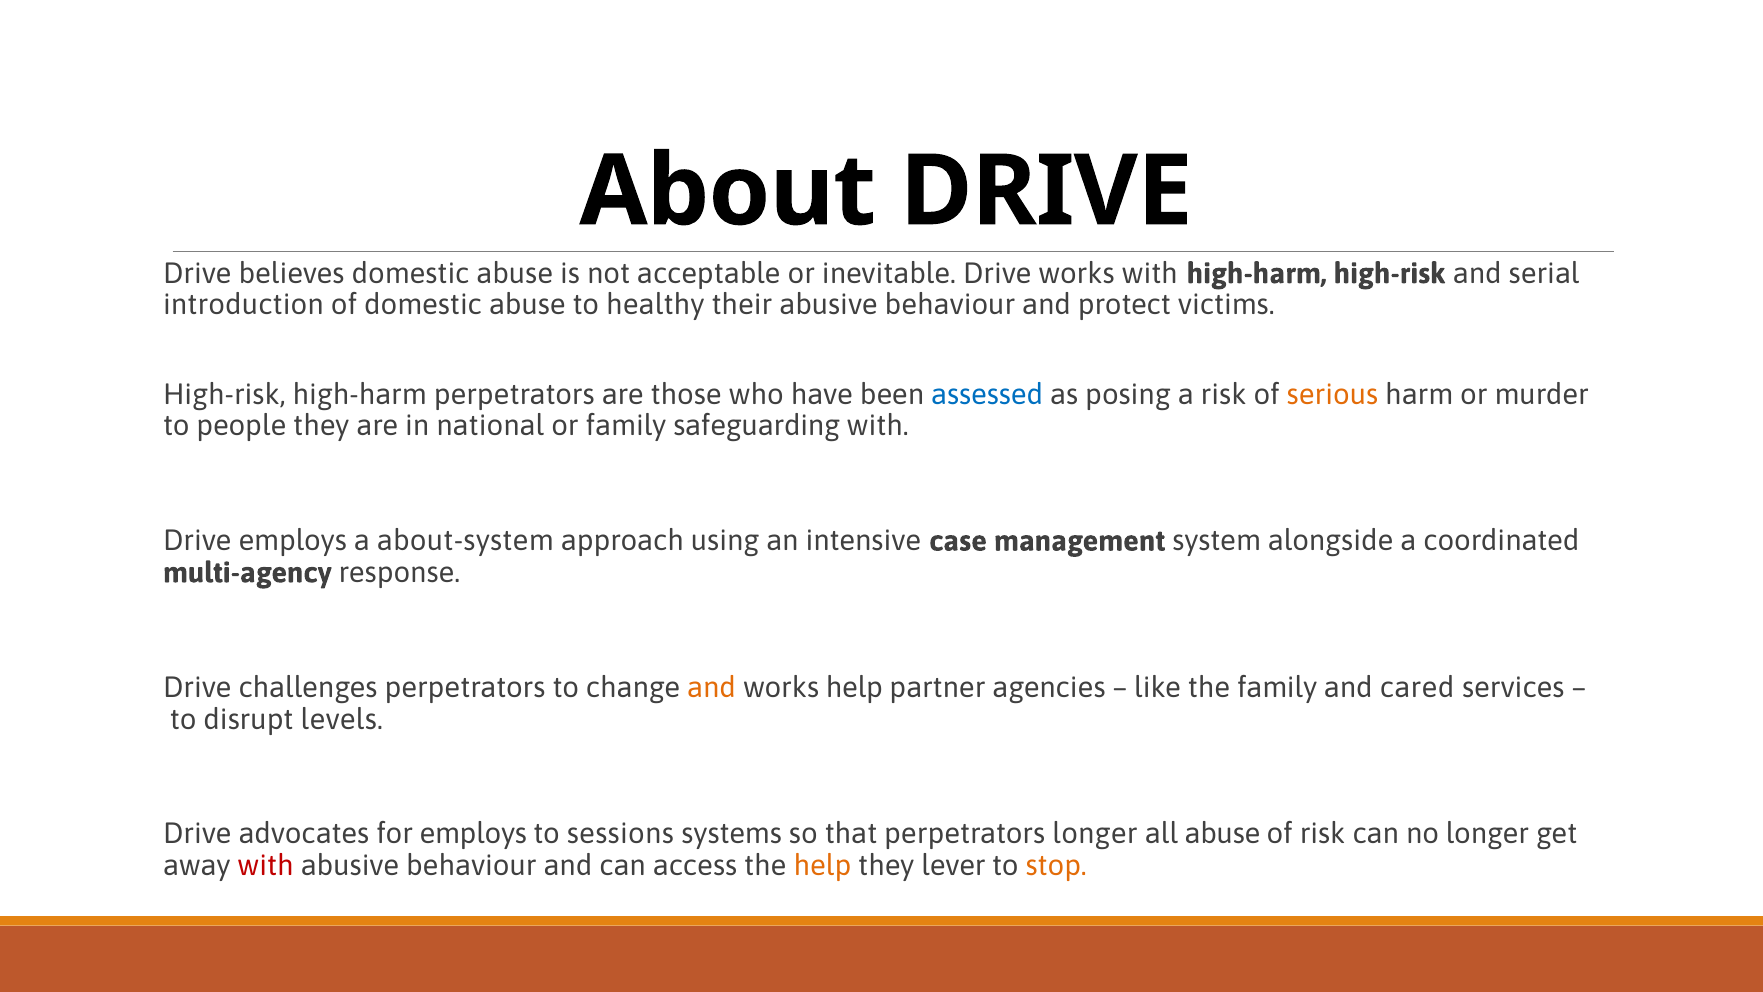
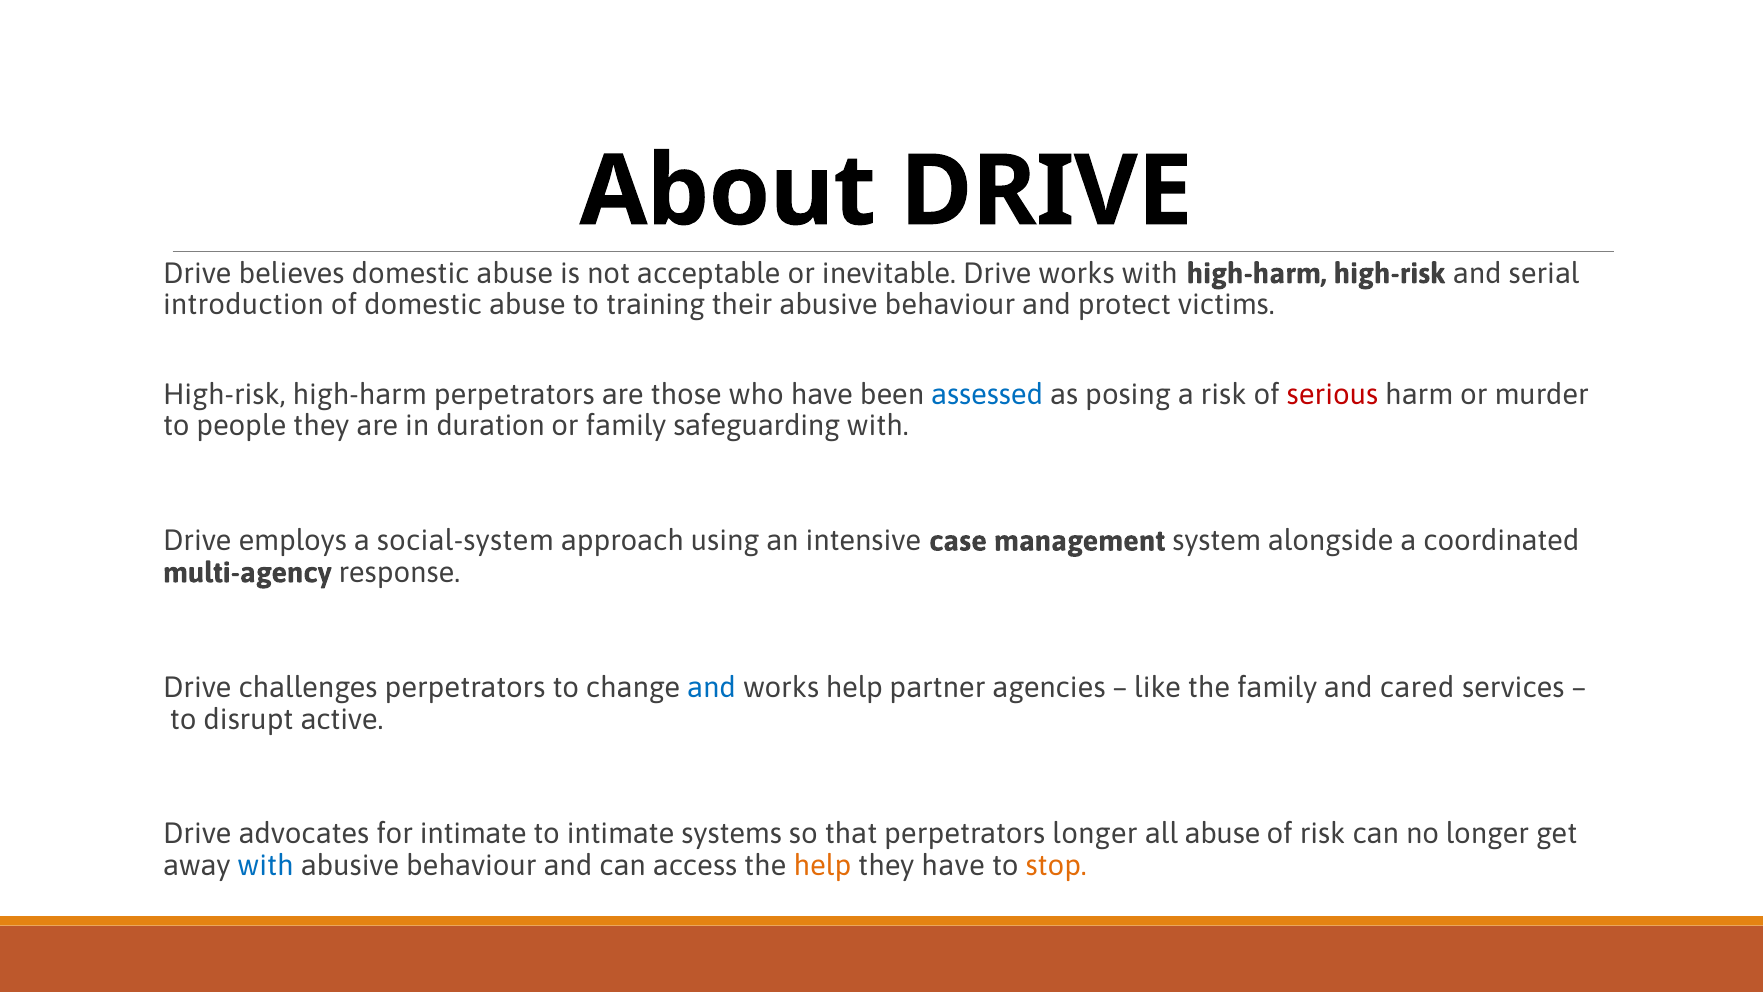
healthy: healthy -> training (656, 305)
serious colour: orange -> red (1332, 394)
national: national -> duration (491, 426)
about-system: about-system -> social-system (465, 541)
and colour: orange -> blue (712, 687)
levels: levels -> active (342, 719)
for employs: employs -> intimate (473, 834)
to sessions: sessions -> intimate (621, 834)
with colour: red -> blue (266, 866)
they lever: lever -> have (953, 866)
